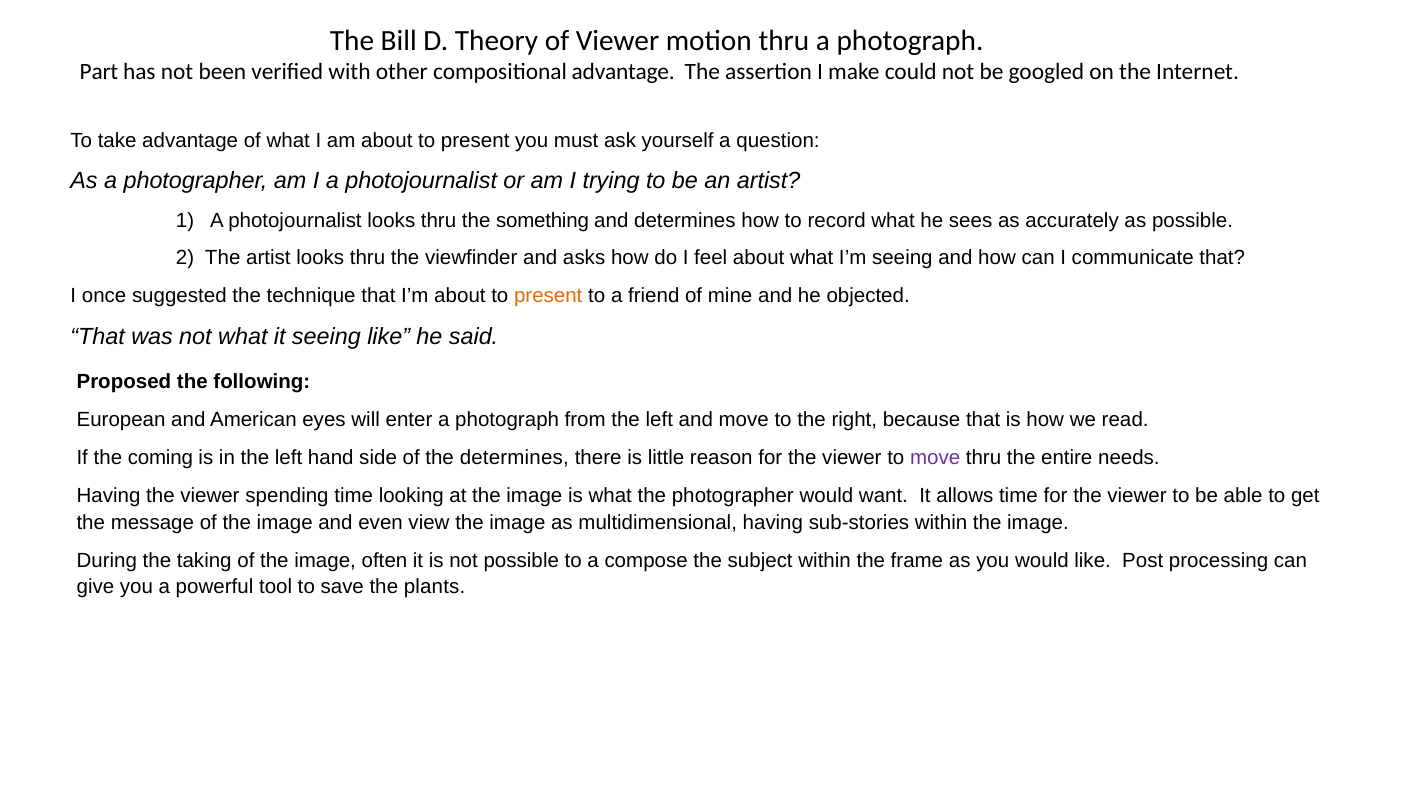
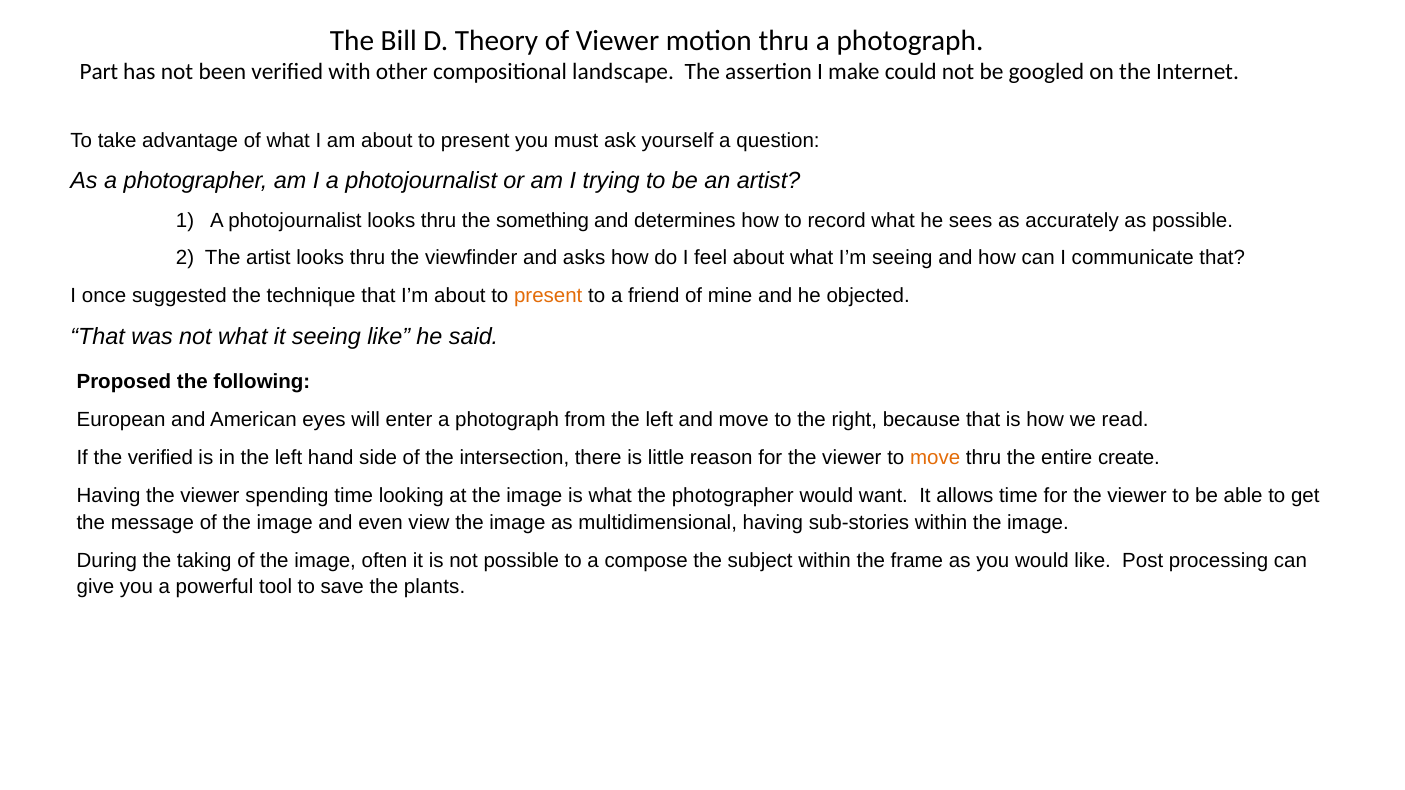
compositional advantage: advantage -> landscape (623, 72)
the coming: coming -> verified (160, 458)
the determines: determines -> intersection (514, 458)
move colour: purple -> orange (935, 458)
needs: needs -> create (1129, 458)
